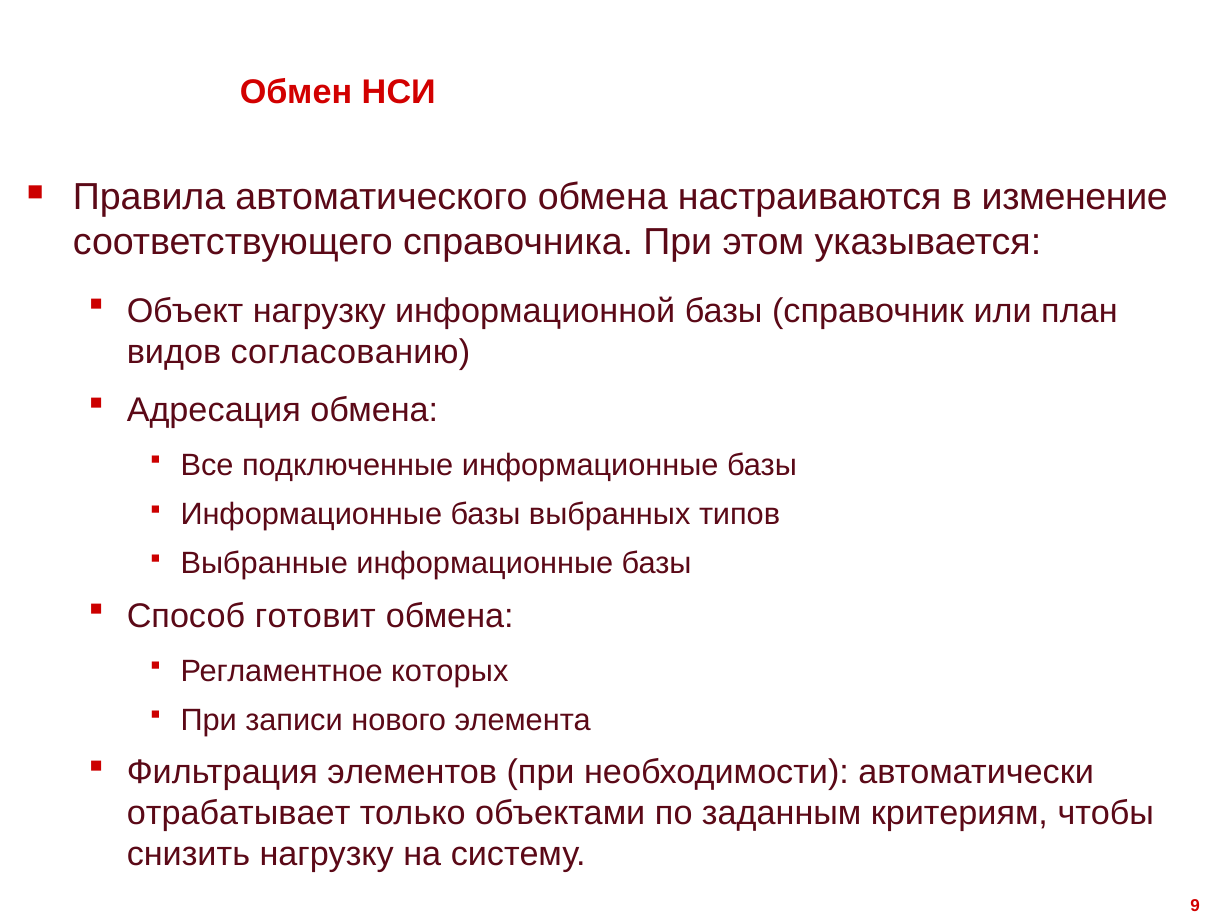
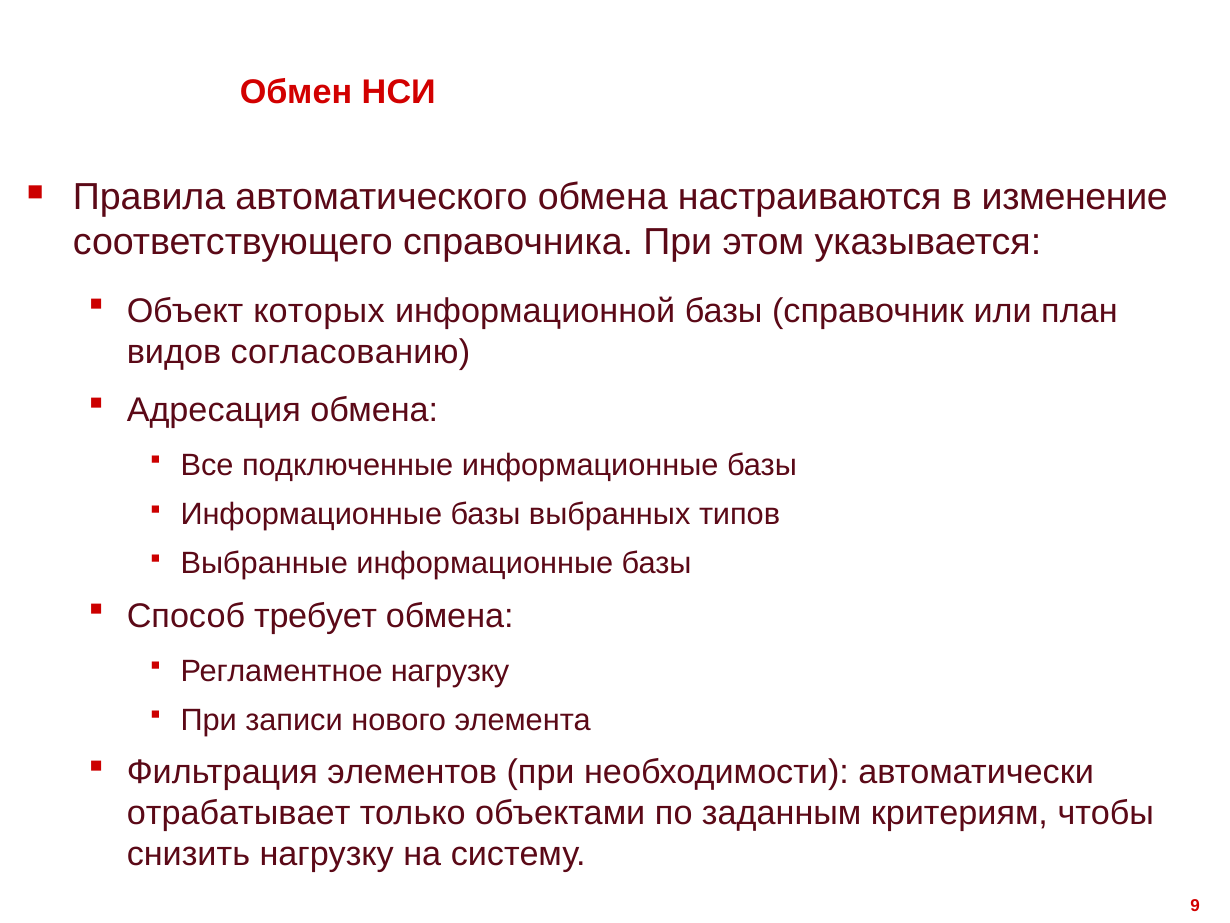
Объект нагрузку: нагрузку -> которых (319, 311)
готовит: готовит -> требует (316, 616)
Регламентное которых: которых -> нагрузку (450, 671)
